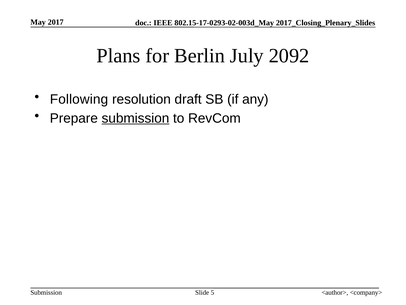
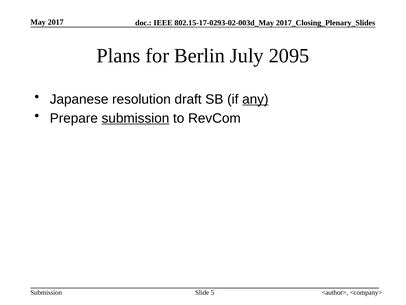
2092: 2092 -> 2095 (289, 56)
Following: Following -> Japanese (79, 99)
any underline: none -> present (255, 99)
